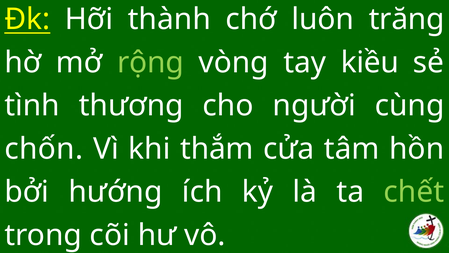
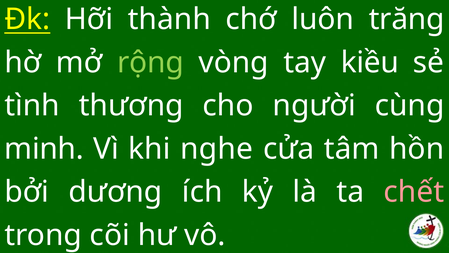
chốn: chốn -> minh (44, 149)
thắm: thắm -> nghe (217, 149)
hướng: hướng -> dương (115, 192)
chết colour: light green -> pink (414, 192)
